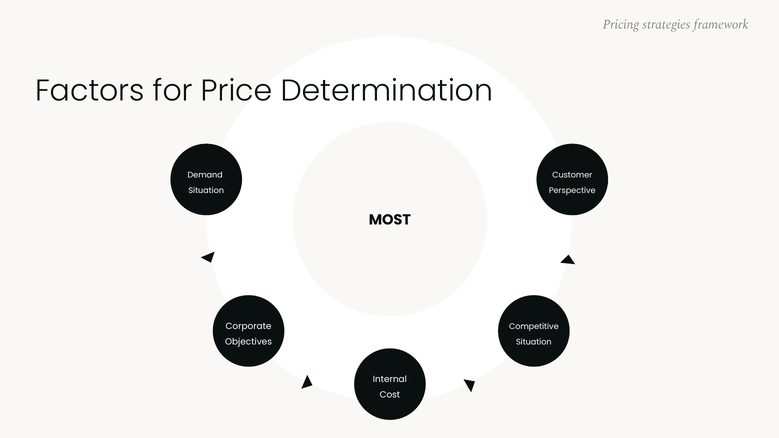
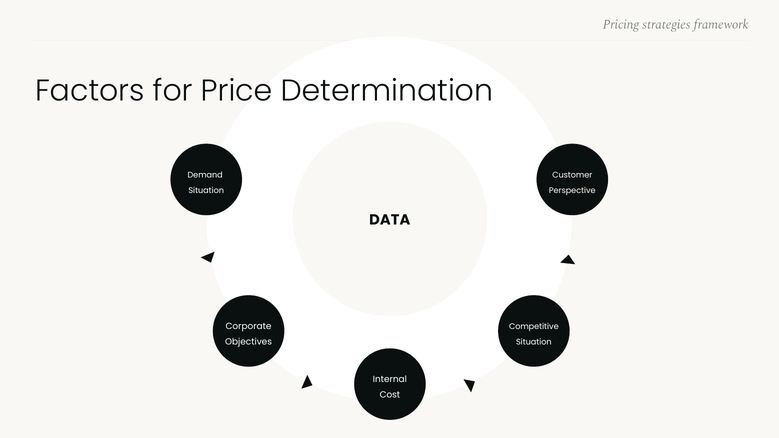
MOST: MOST -> DATA (390, 220)
